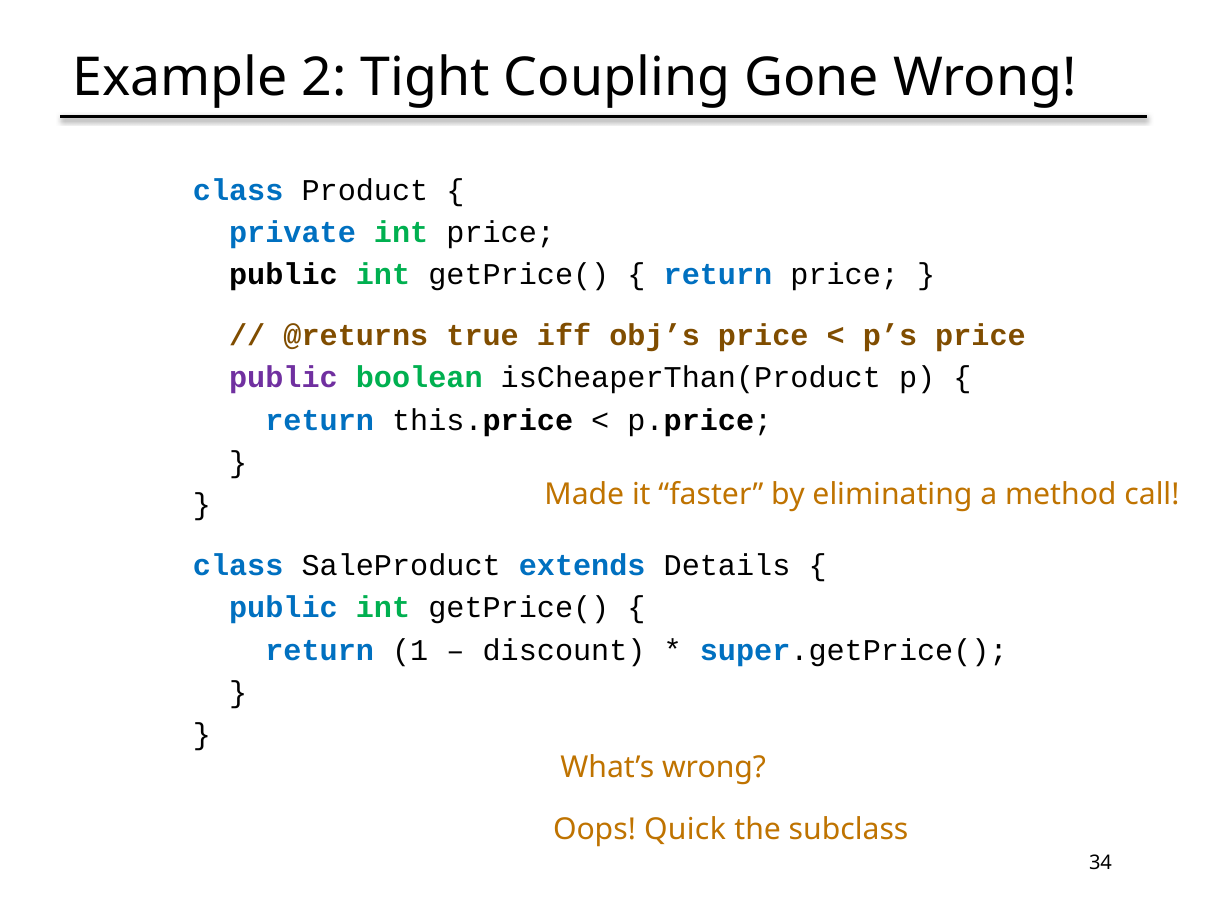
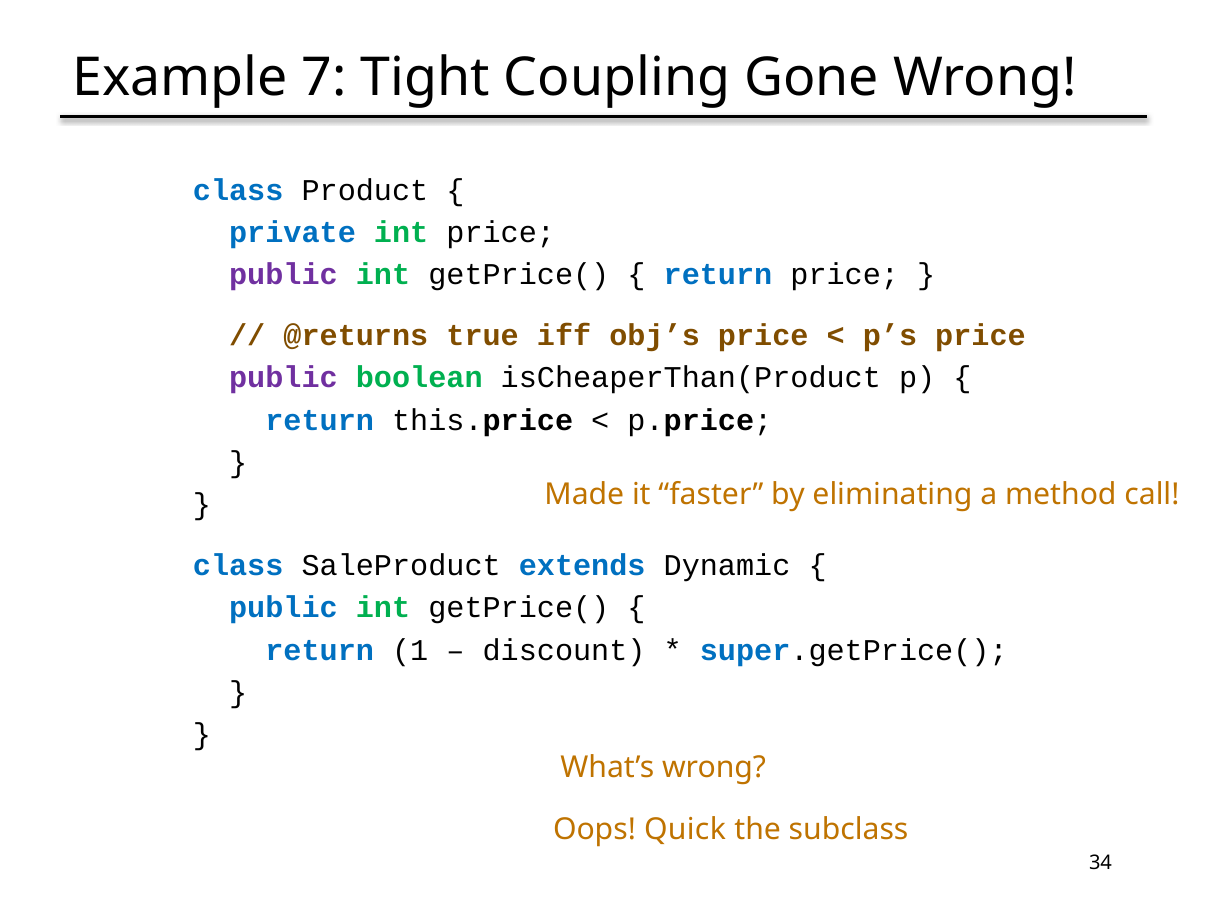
2: 2 -> 7 (324, 78)
public colour: black -> purple (283, 275)
Details: Details -> Dynamic (727, 566)
